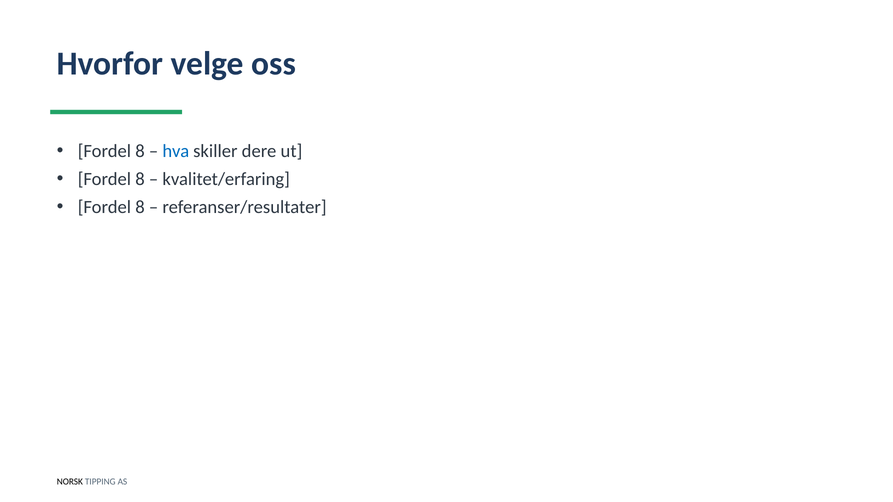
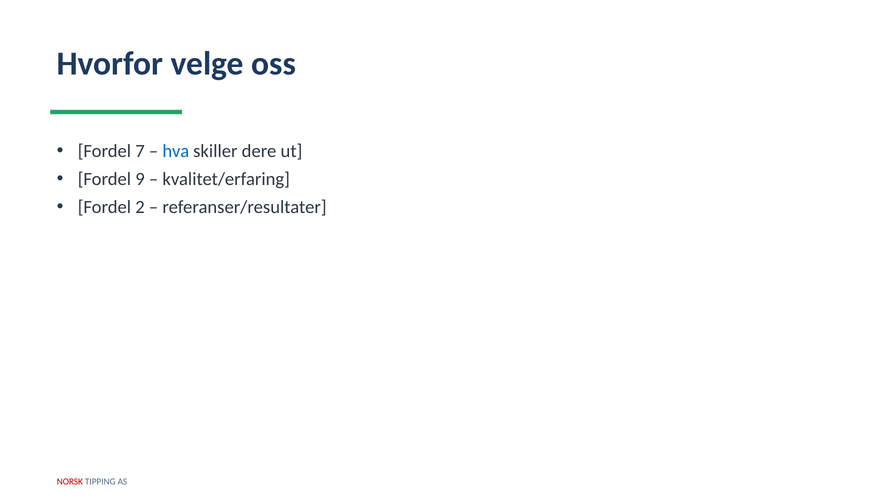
8: 8 -> 7 (140, 151)
8: 8 -> 9 (140, 179)
8: 8 -> 2 (140, 207)
NORSK colour: black -> red (70, 482)
